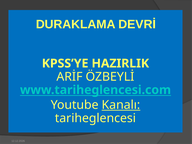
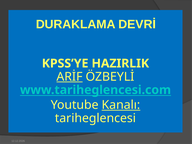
ARİF underline: none -> present (70, 77)
